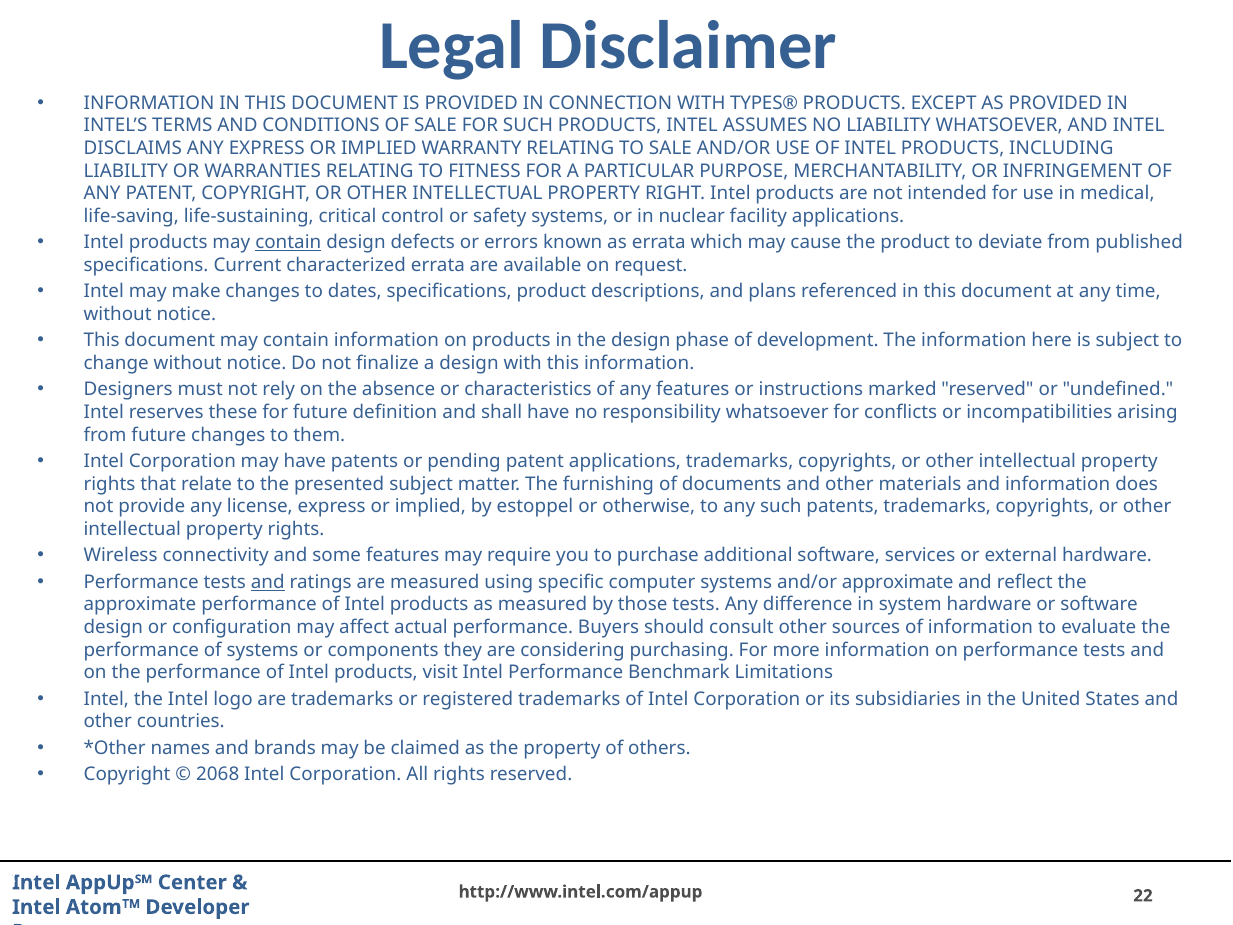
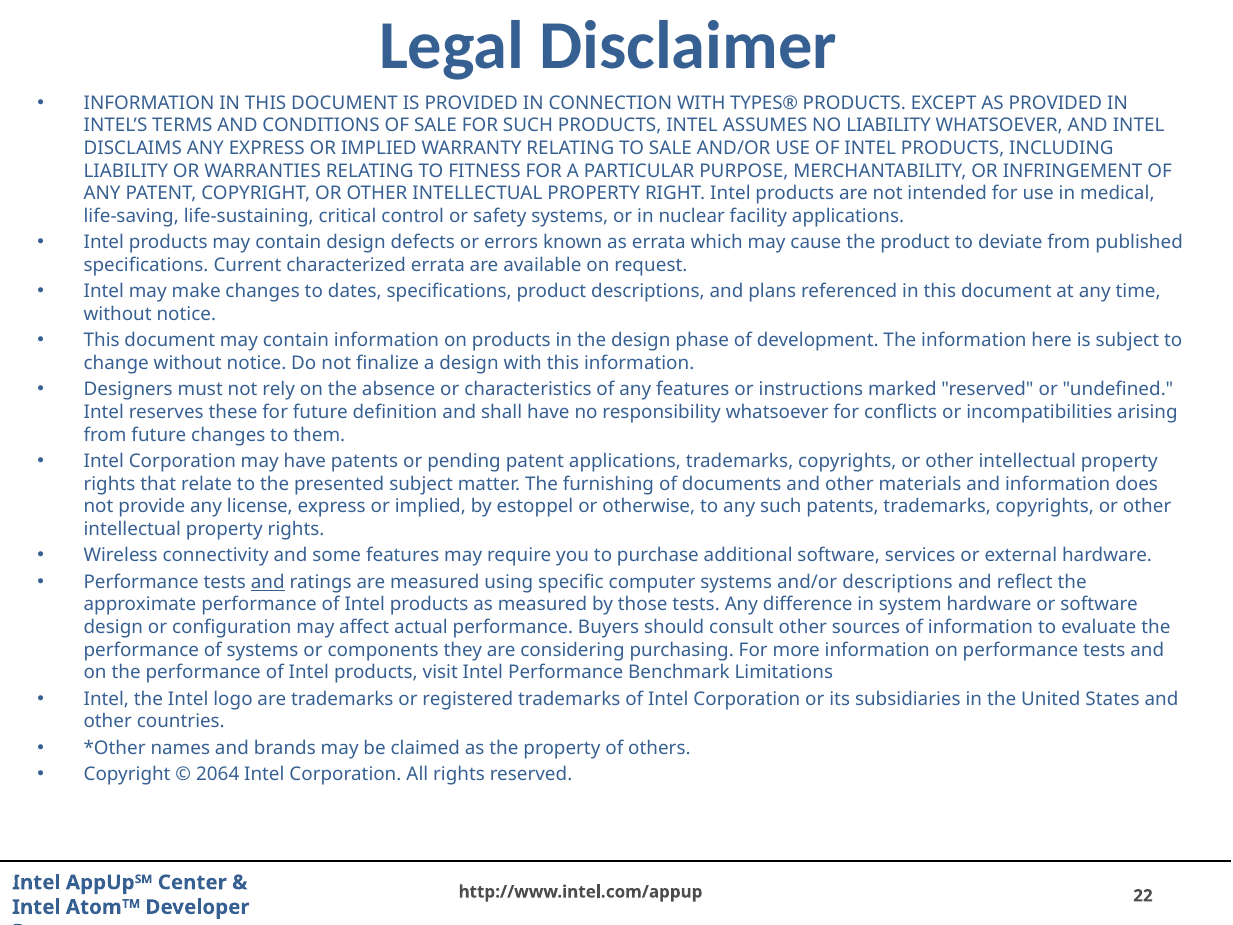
contain underline: present -> none (288, 242)
and/or approximate: approximate -> descriptions (898, 582)
2068: 2068 -> 2064 (218, 774)
